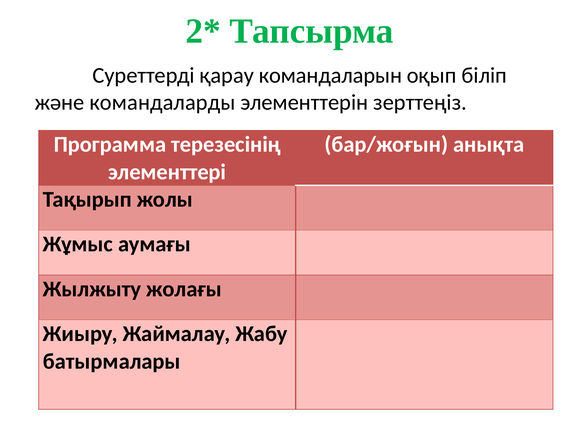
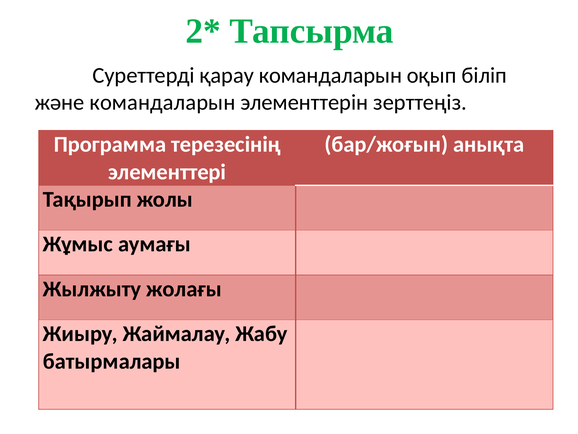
және командаларды: командаларды -> командаларын (162, 102)
